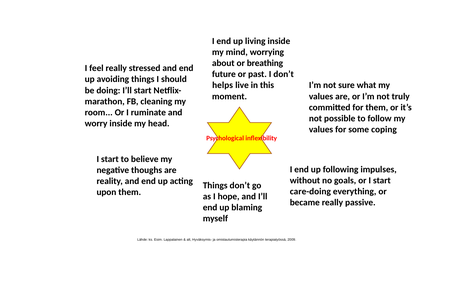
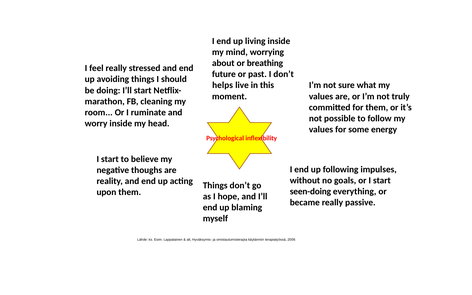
coping: coping -> energy (384, 129)
care-doing: care-doing -> seen-doing (310, 192)
